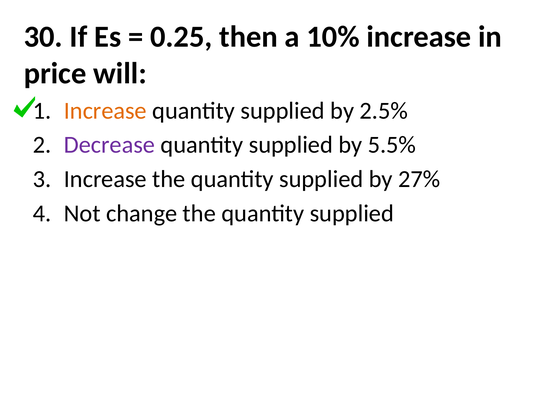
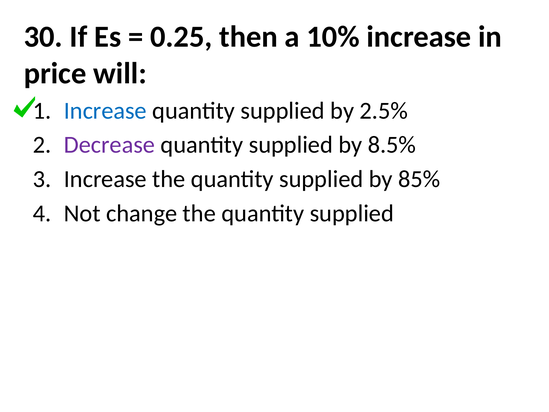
Increase colour: orange -> blue (105, 111)
5.5%: 5.5% -> 8.5% (392, 145)
27%: 27% -> 85% (419, 179)
